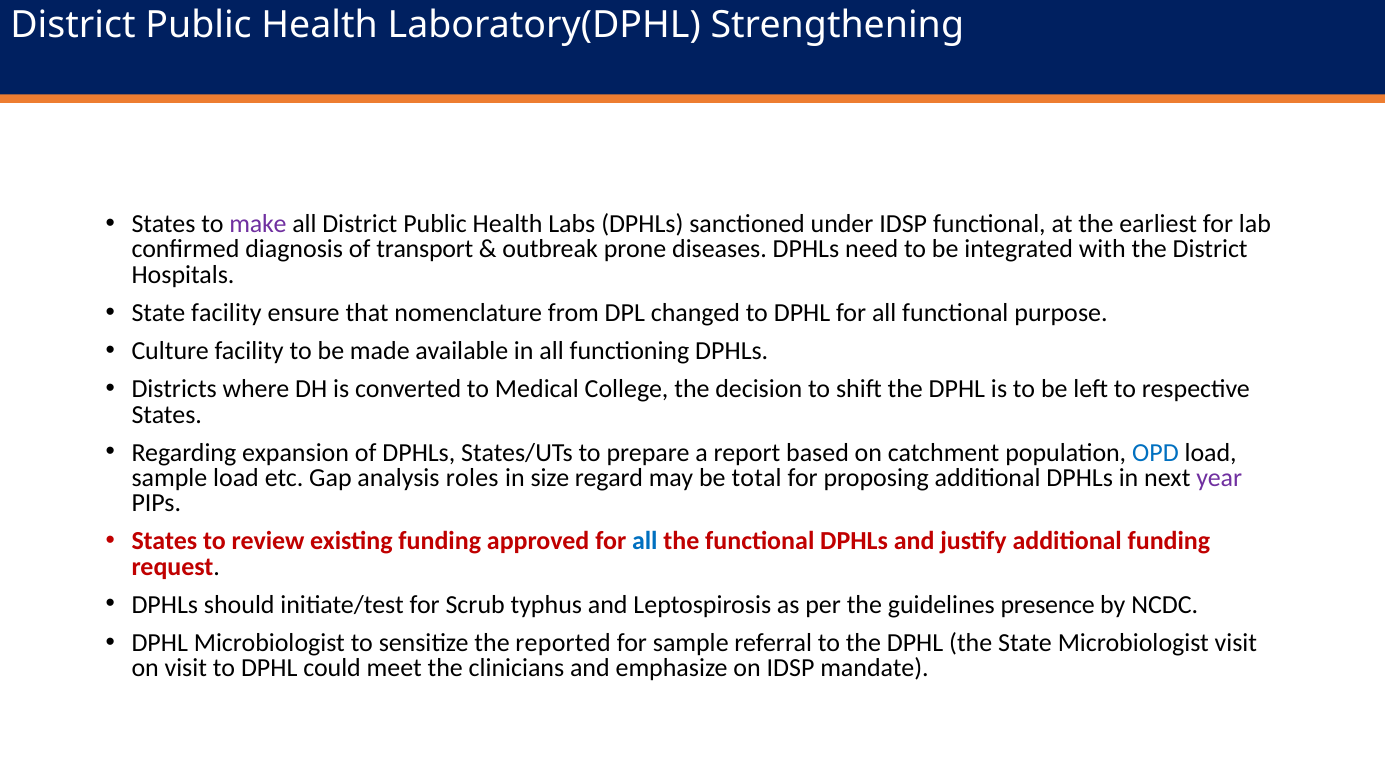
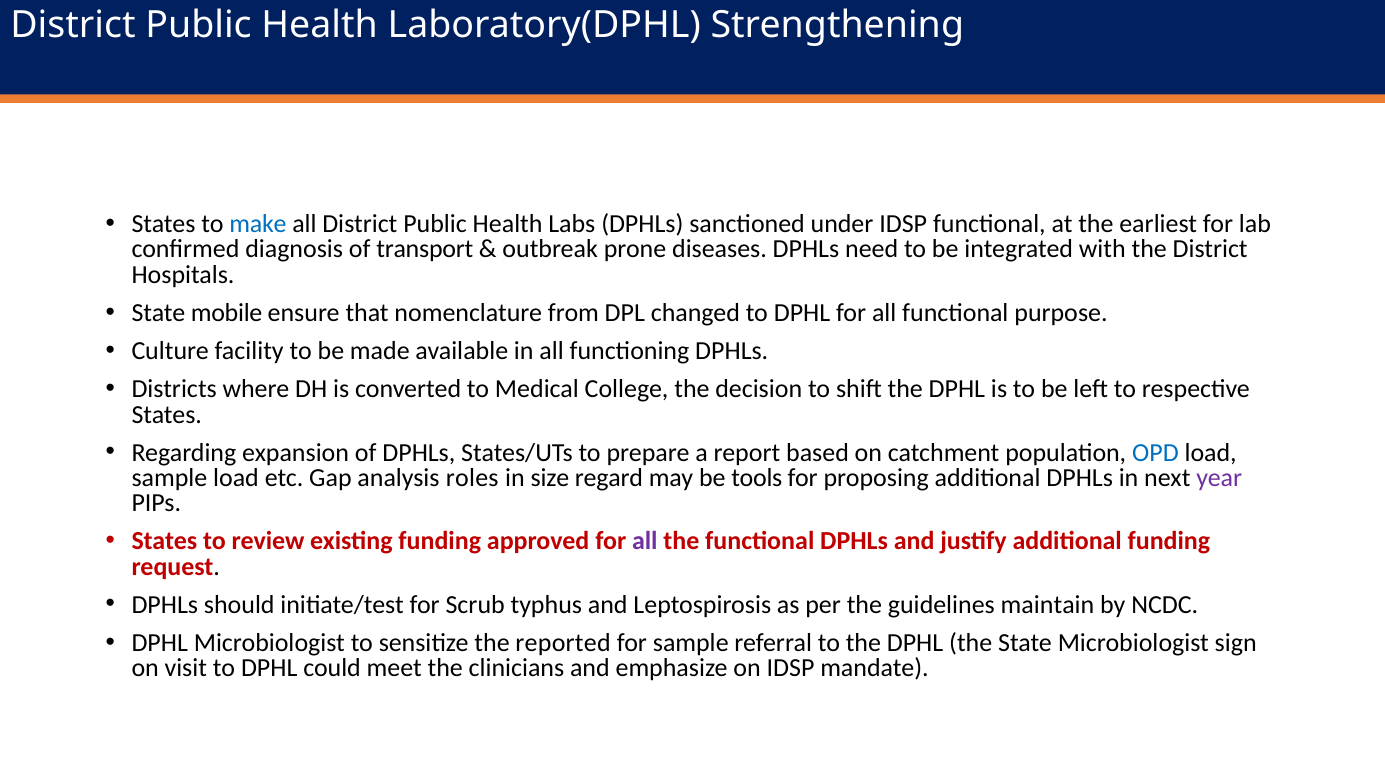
make colour: purple -> blue (258, 224)
State facility: facility -> mobile (227, 313)
total: total -> tools (757, 478)
all colour: blue -> purple (645, 541)
presence: presence -> maintain (1048, 605)
Microbiologist visit: visit -> sign (1236, 643)
